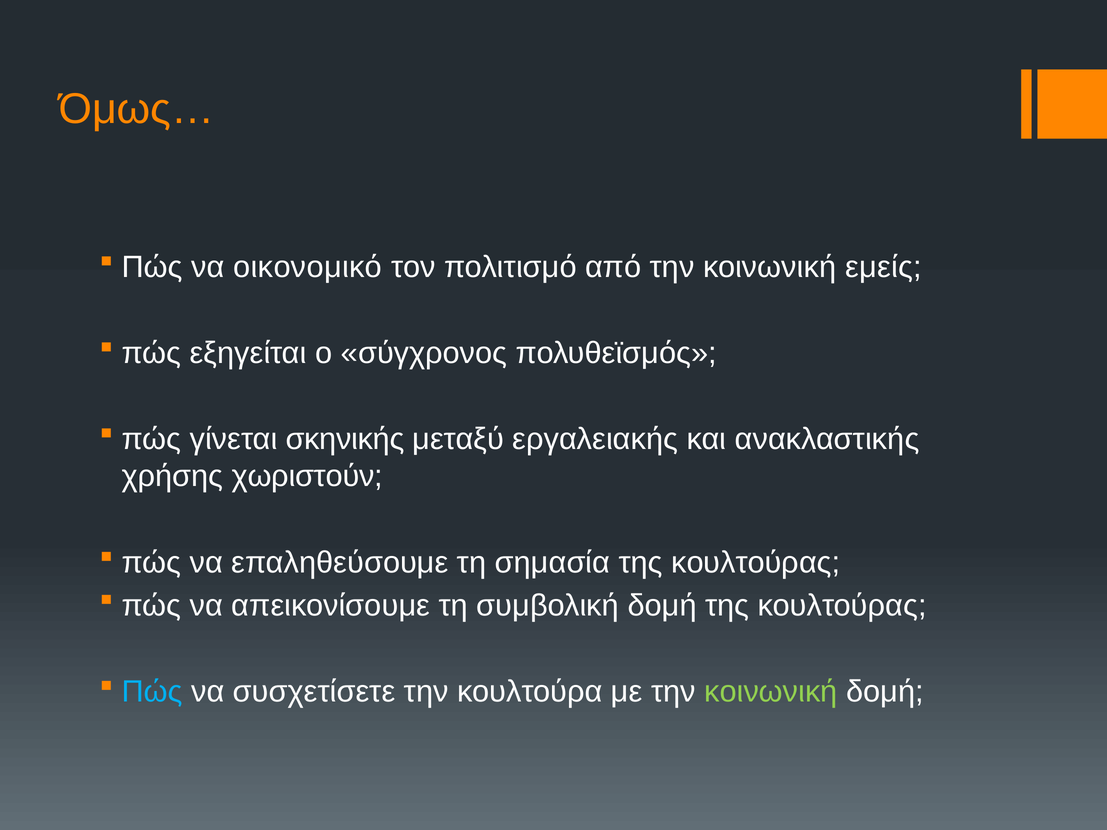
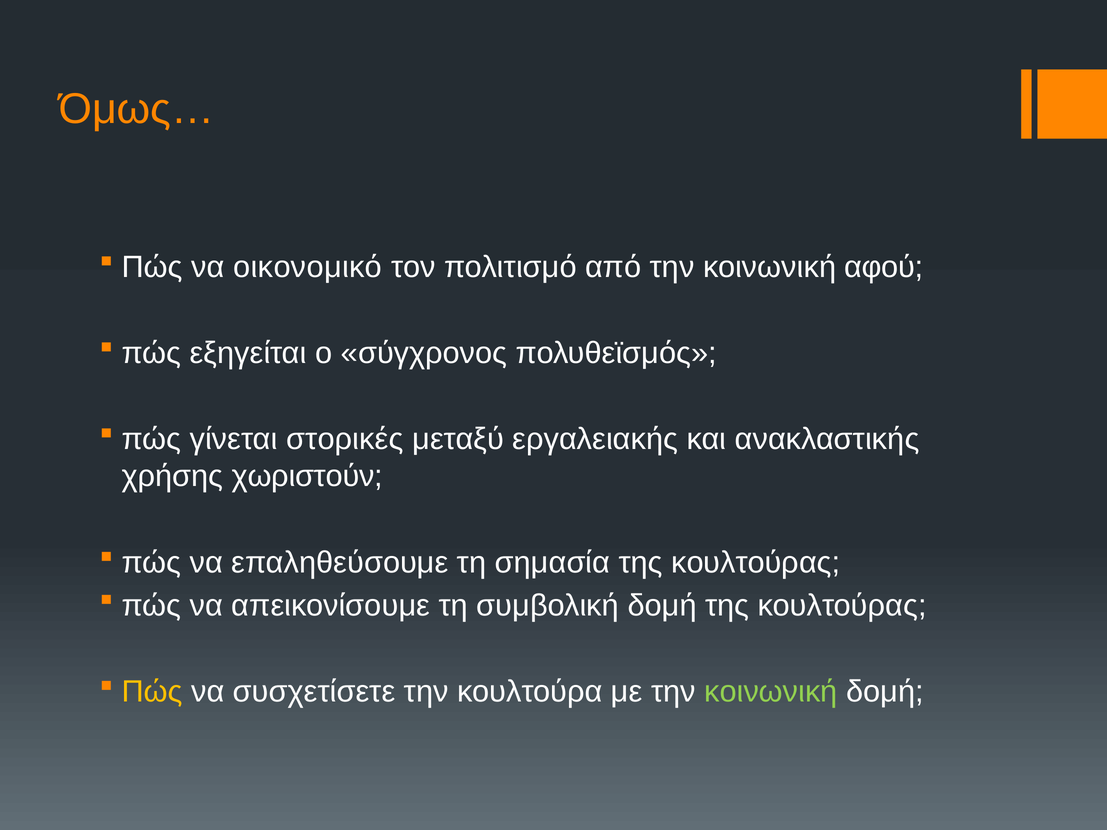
εμείς: εμείς -> αφού (884, 267)
σκηνικής: σκηνικής -> στορικές (345, 439)
Πώς colour: light blue -> yellow (152, 692)
